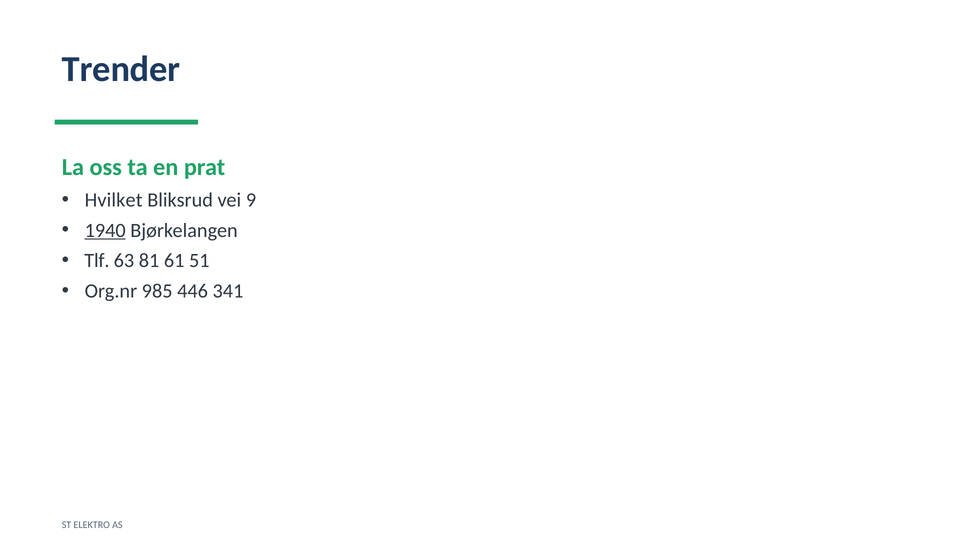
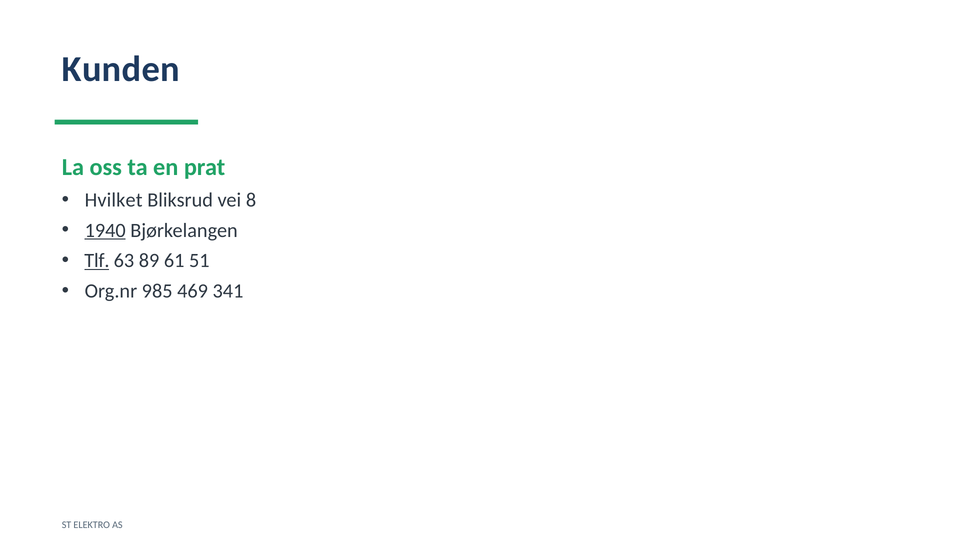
Trender: Trender -> Kunden (121, 69)
9: 9 -> 8 (251, 200)
Tlf underline: none -> present (97, 261)
81: 81 -> 89 (149, 261)
446: 446 -> 469 (193, 291)
